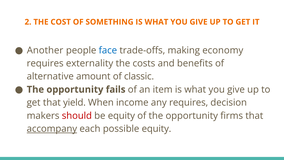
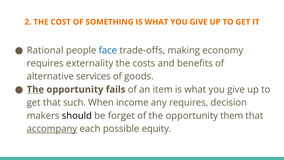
Another: Another -> Rational (45, 50)
amount: amount -> services (93, 76)
classic: classic -> goods (139, 76)
The underline: none -> present (35, 89)
yield: yield -> such (74, 102)
should colour: red -> black (77, 116)
be equity: equity -> forget (121, 116)
firms: firms -> them (232, 116)
